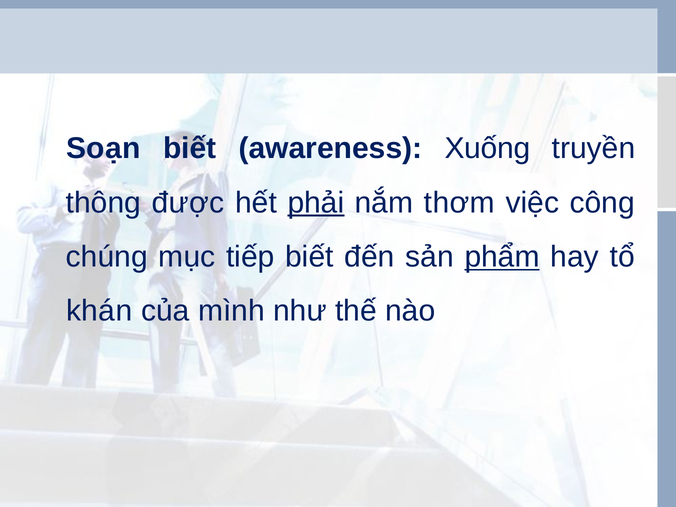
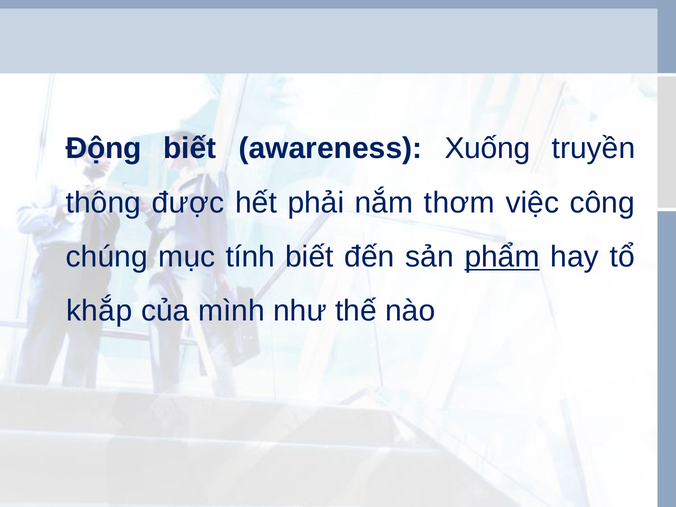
Soạn: Soạn -> Động (104, 149)
phải underline: present -> none (316, 203)
tiếp: tiếp -> tính (250, 257)
khán: khán -> khắp (99, 311)
